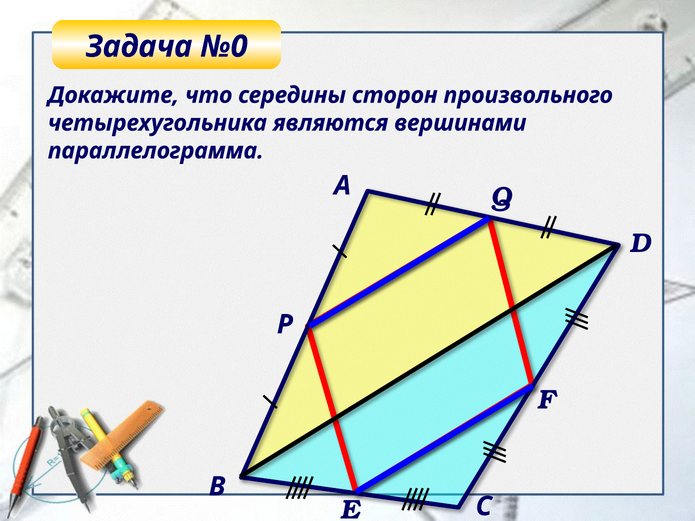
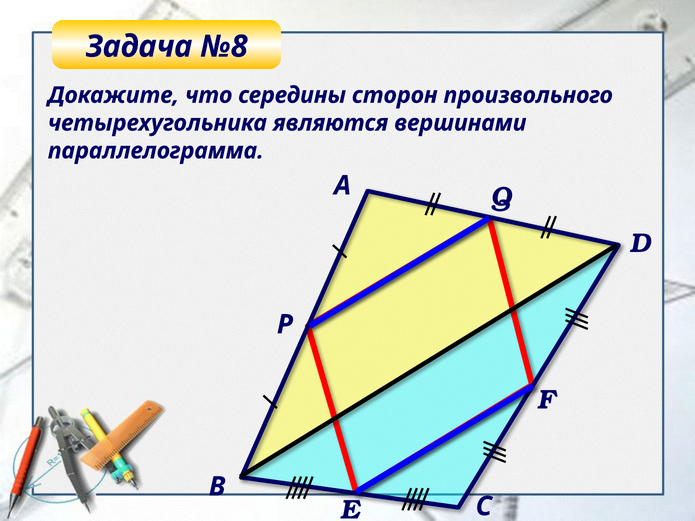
№0: №0 -> №8 (224, 47)
